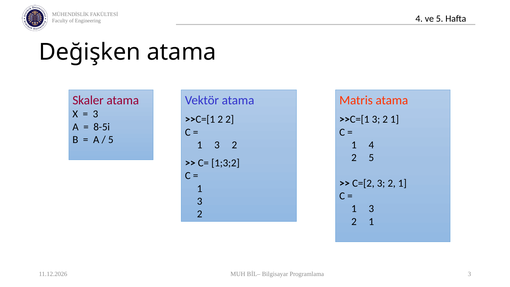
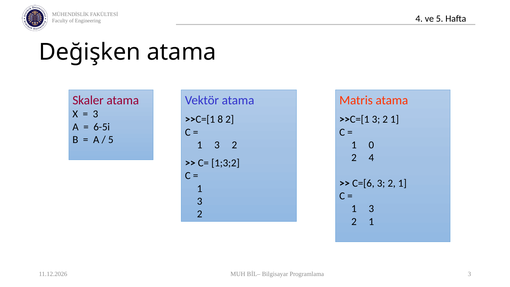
>>C=[1 2: 2 -> 8 (220, 119)
8-5i: 8-5i -> 6-5i (102, 127)
1 4: 4 -> 0 (371, 145)
2 5: 5 -> 4 (371, 158)
C=[2: C=[2 -> C=[6 (363, 183)
